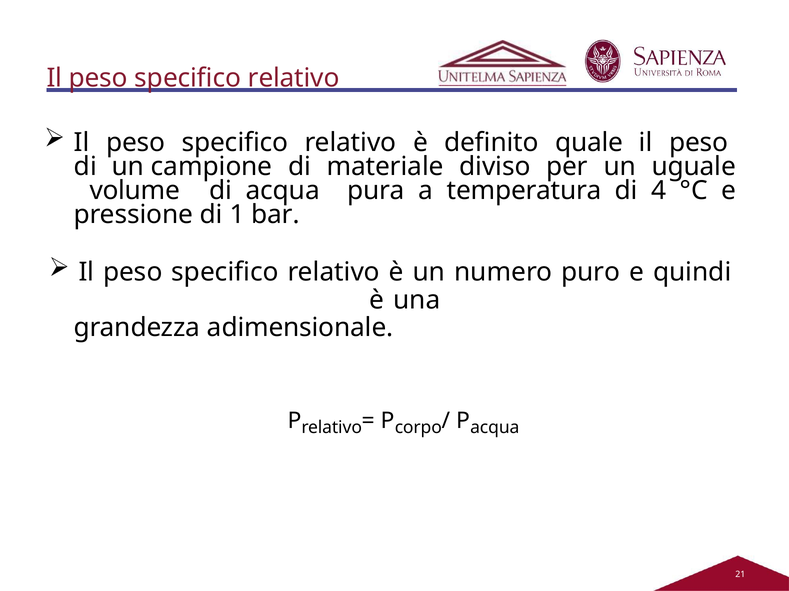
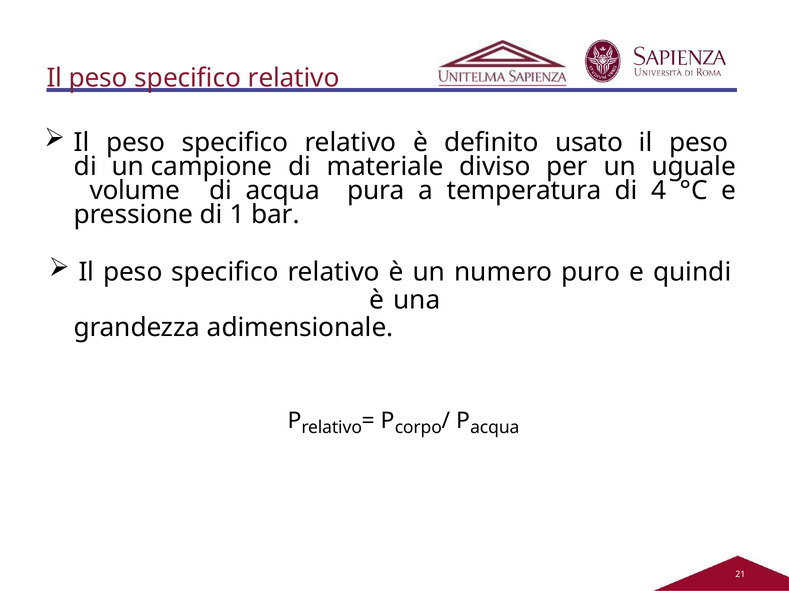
quale: quale -> usato (589, 143)
